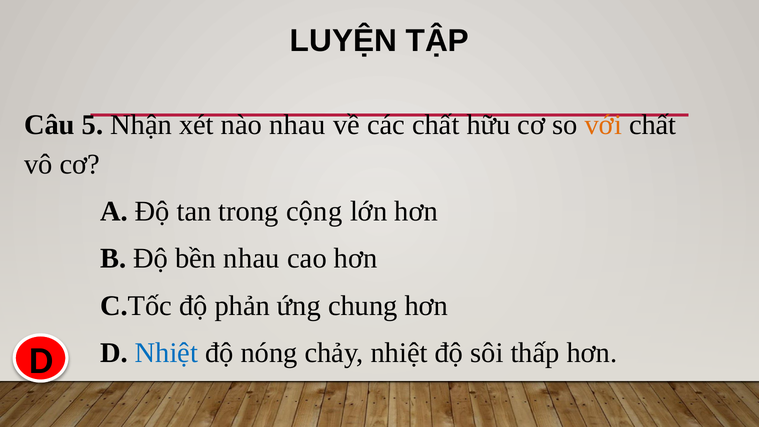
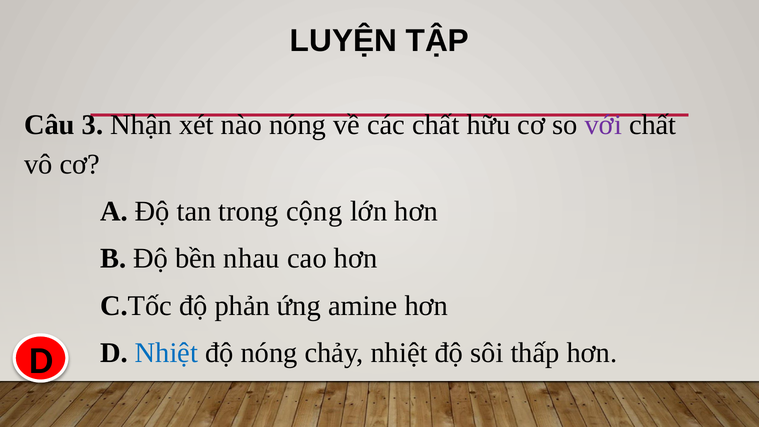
5: 5 -> 3 (93, 125)
nào nhau: nhau -> nóng (298, 125)
với colour: orange -> purple (603, 125)
chung: chung -> amine (363, 306)
